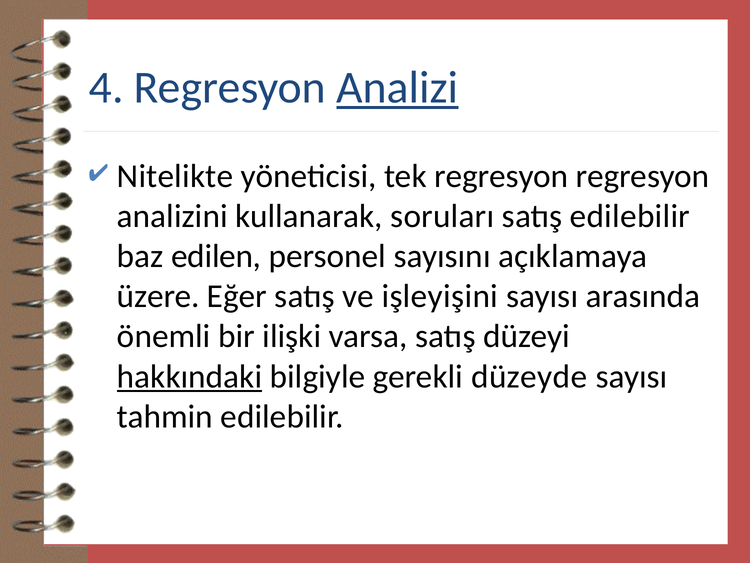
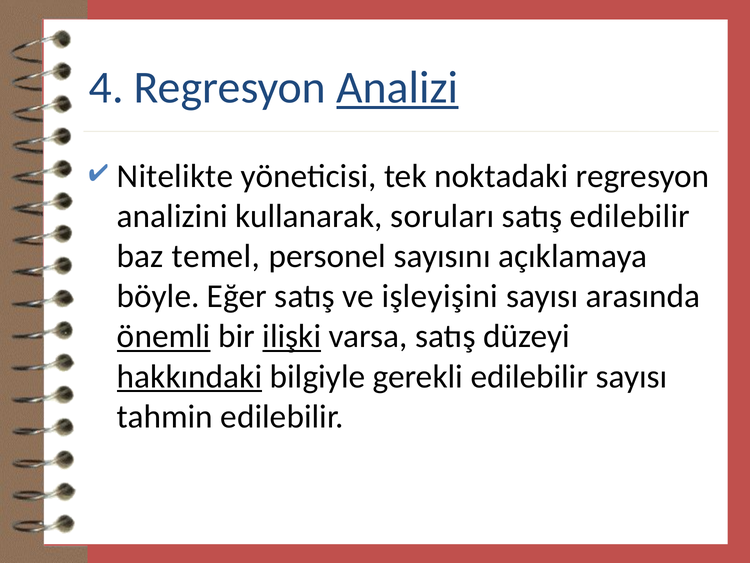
tek regresyon: regresyon -> noktadaki (501, 176)
edilen: edilen -> temel (216, 256)
üzere: üzere -> böyle (158, 296)
önemli underline: none -> present (164, 336)
ilişki underline: none -> present (292, 336)
gerekli düzeyde: düzeyde -> edilebilir (529, 376)
